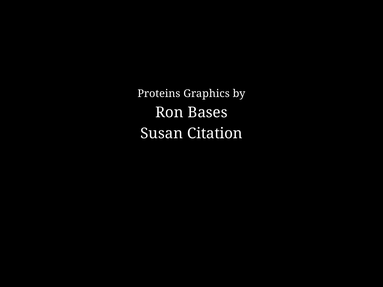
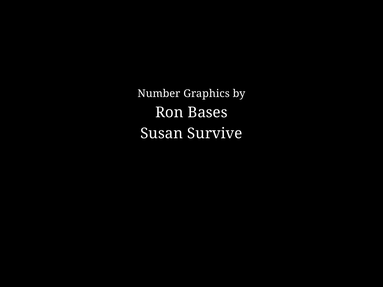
Proteins: Proteins -> Number (159, 94)
Citation: Citation -> Survive (215, 134)
